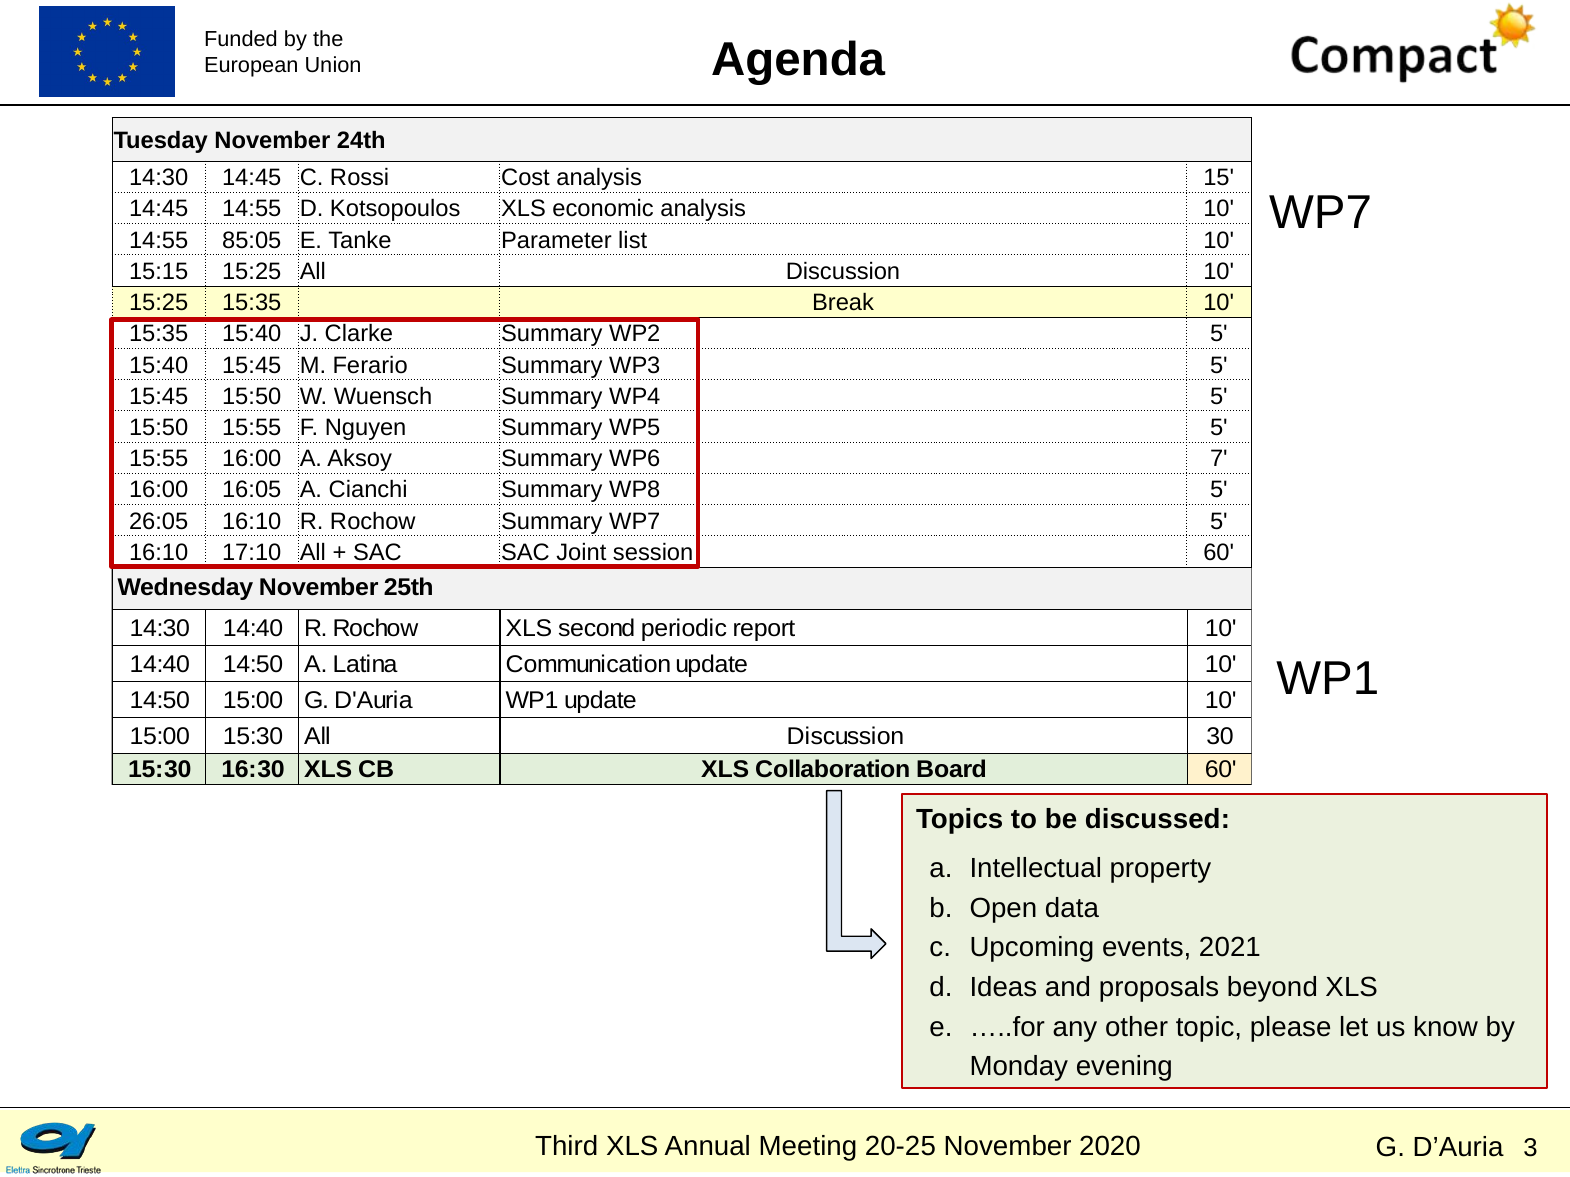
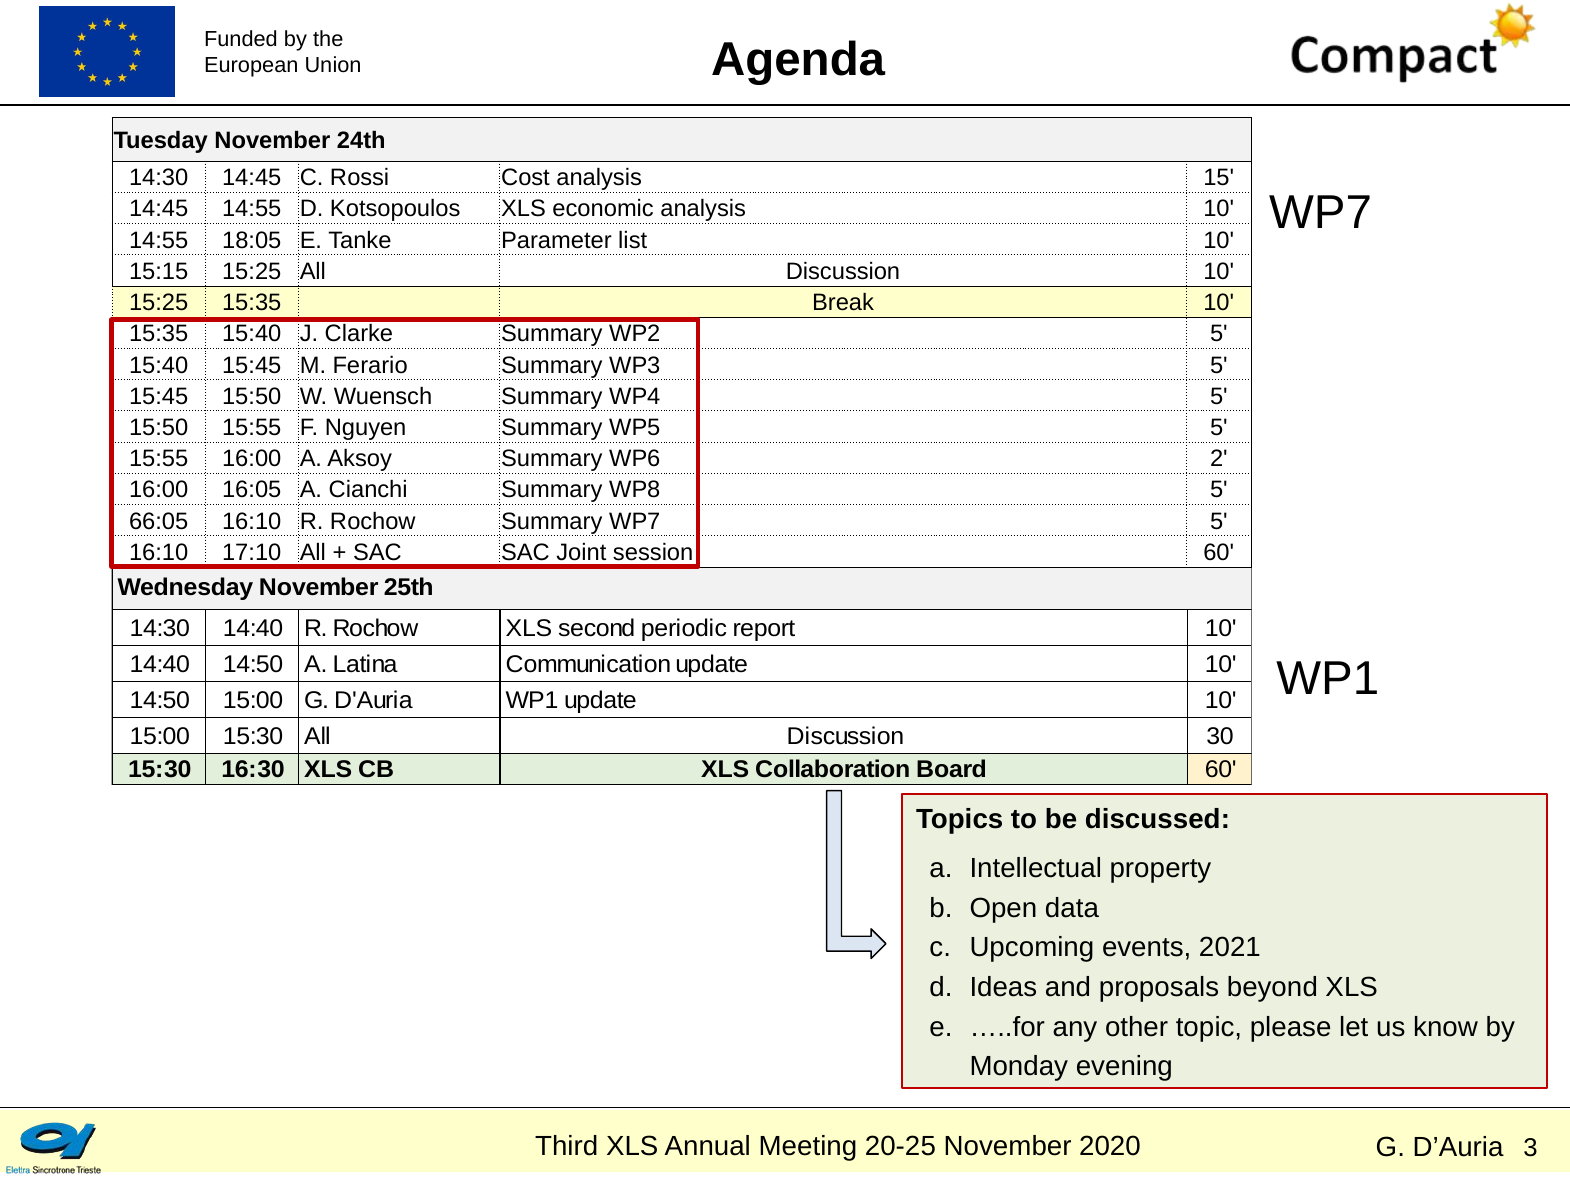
85:05: 85:05 -> 18:05 (252, 240)
7: 7 -> 2 (1219, 459)
26:05: 26:05 -> 66:05 (159, 522)
